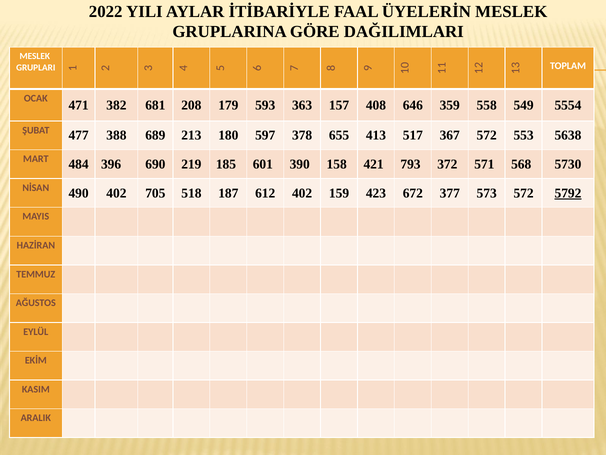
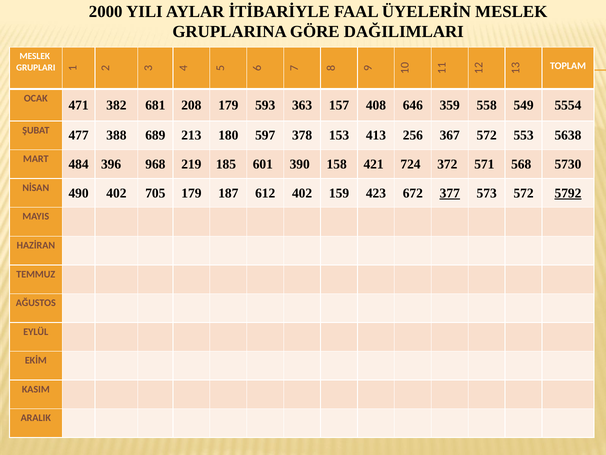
2022: 2022 -> 2000 (106, 11)
655: 655 -> 153 (339, 135)
517: 517 -> 256 (413, 135)
690: 690 -> 968 (155, 164)
793: 793 -> 724 (411, 164)
705 518: 518 -> 179 (191, 193)
377 underline: none -> present (450, 193)
